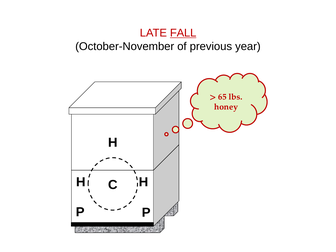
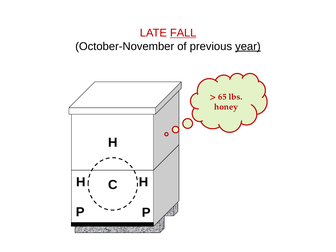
year underline: none -> present (248, 46)
